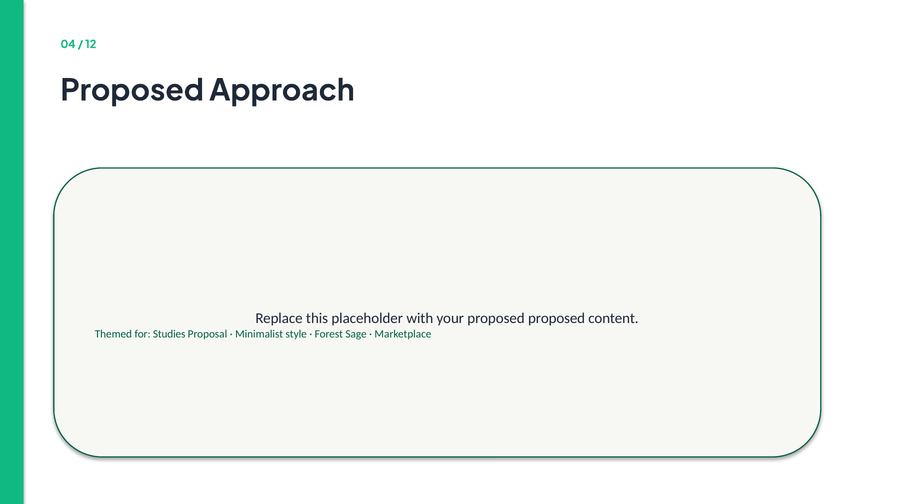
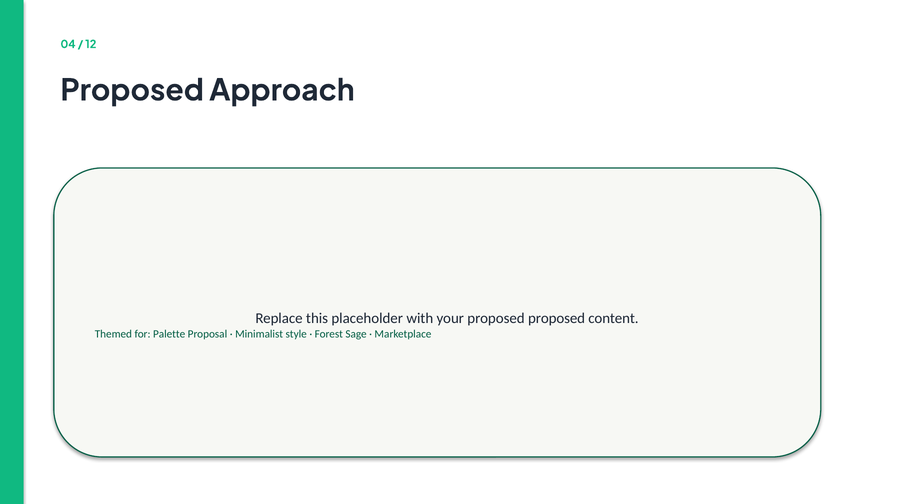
Studies: Studies -> Palette (169, 334)
